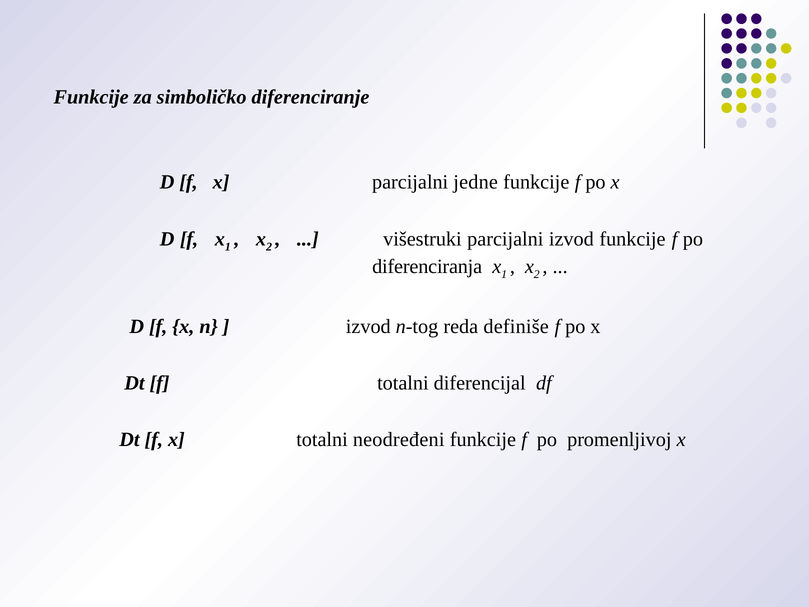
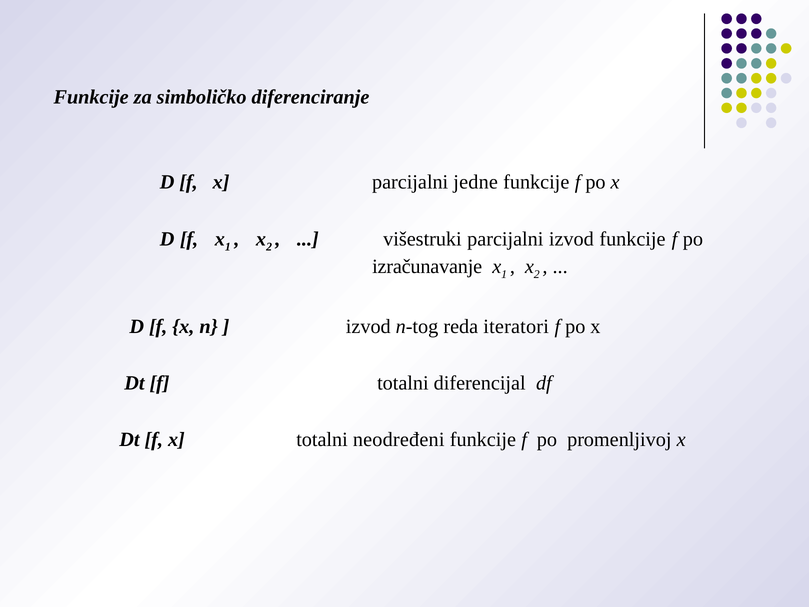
diferenciranja: diferenciranja -> izračunavanje (427, 266)
definiše: definiše -> iteratori (516, 326)
